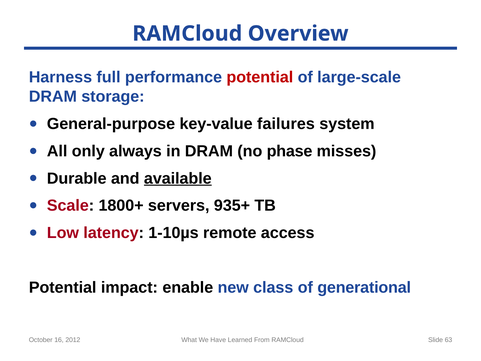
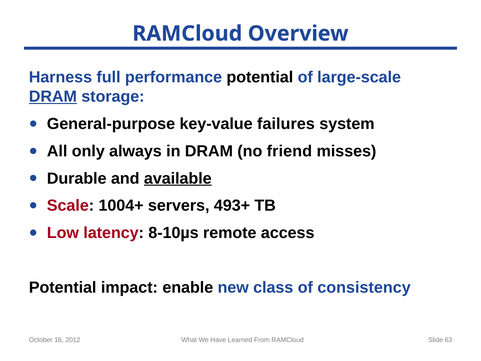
potential colour: red -> black (260, 77)
DRAM underline: none -> present (53, 97)
phase: phase -> friend (289, 151)
1800+: 1800+ -> 1004+ (121, 206)
935+: 935+ -> 493+ (232, 206)
1-10µs: 1-10µs -> 8-10µs (173, 233)
generational: generational -> consistency (364, 287)
